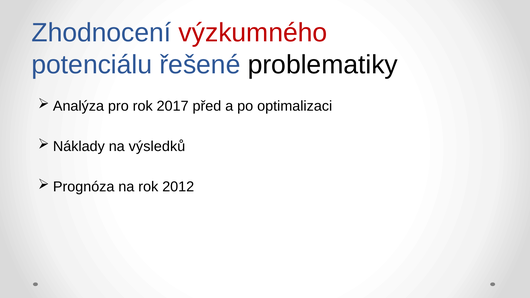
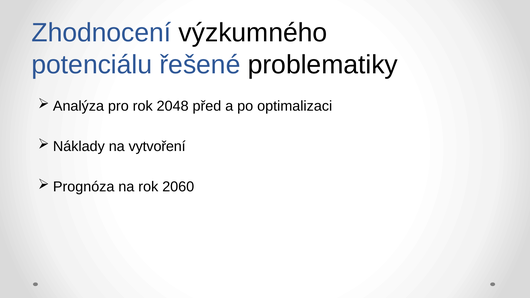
výzkumného colour: red -> black (253, 33)
2017: 2017 -> 2048 (173, 106)
výsledků: výsledků -> vytvoření (157, 147)
2012: 2012 -> 2060 (178, 187)
